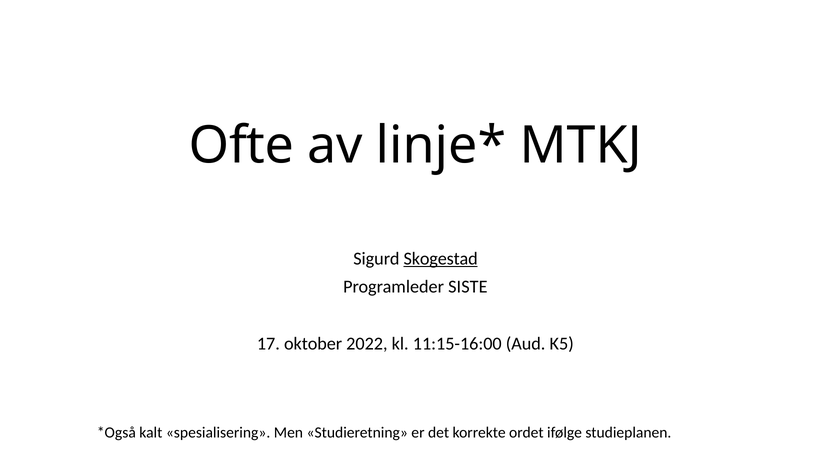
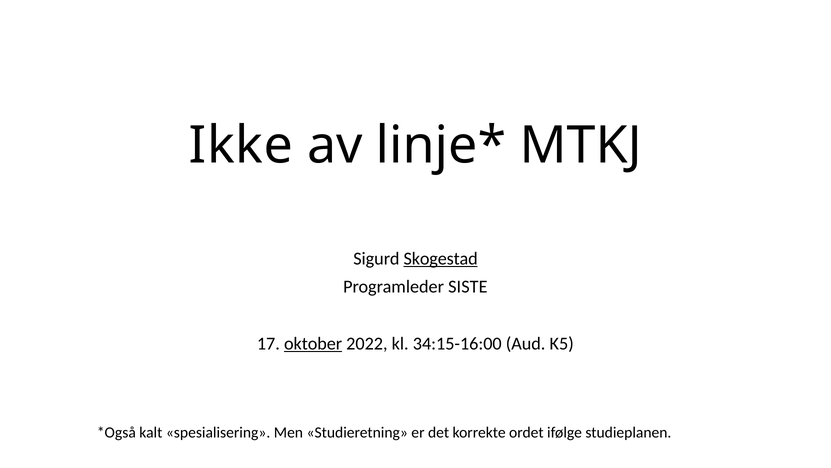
Ofte: Ofte -> Ikke (241, 145)
oktober underline: none -> present (313, 343)
11:15-16:00: 11:15-16:00 -> 34:15-16:00 (457, 343)
